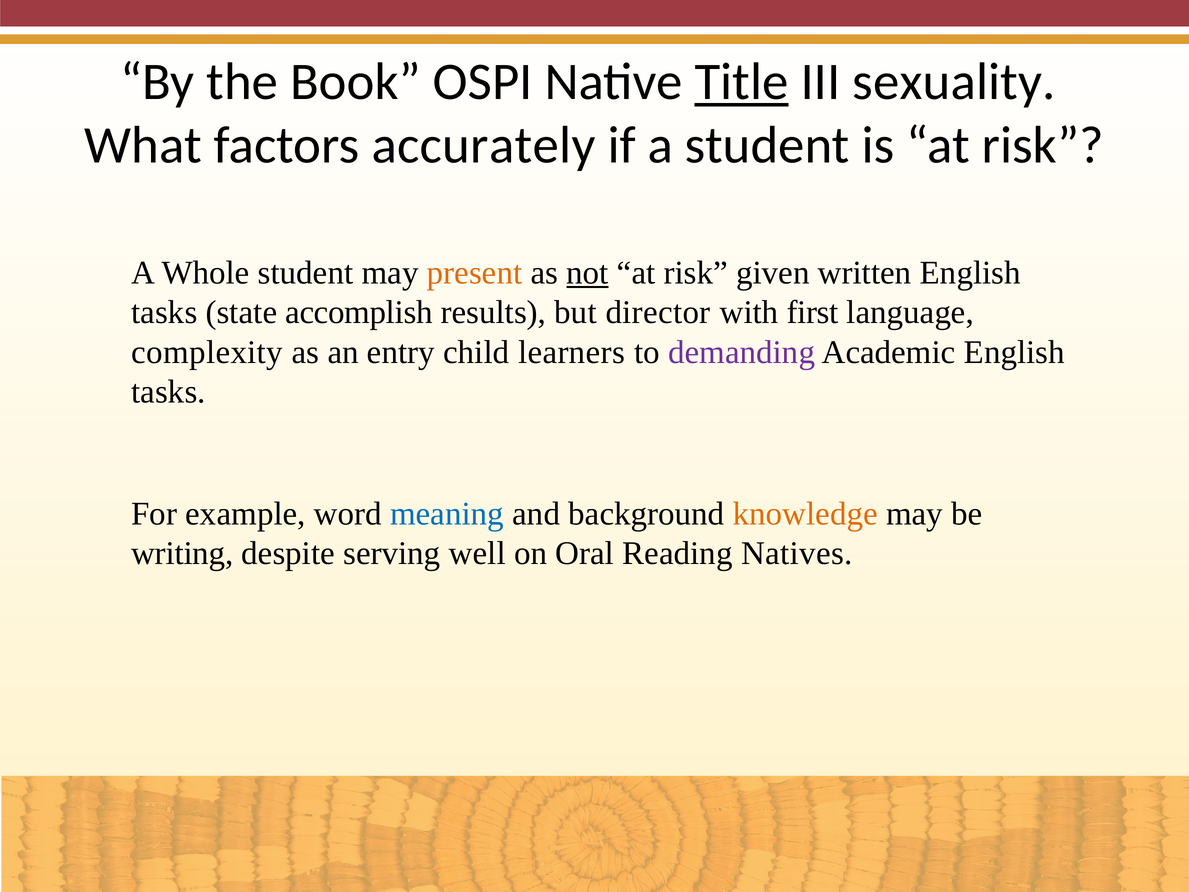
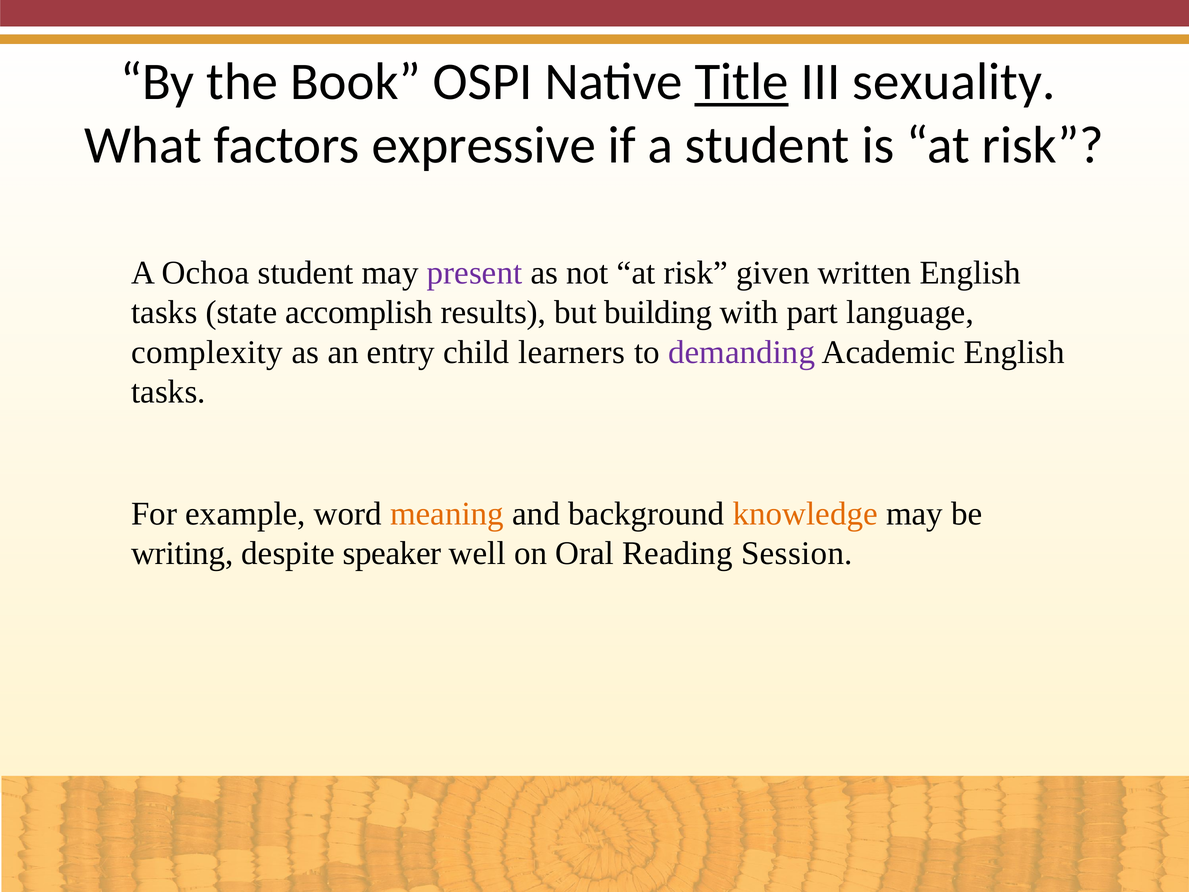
accurately: accurately -> expressive (484, 145)
Whole: Whole -> Ochoa (205, 273)
present colour: orange -> purple (475, 273)
not underline: present -> none (587, 273)
director: director -> building (658, 312)
first: first -> part (812, 312)
meaning colour: blue -> orange (447, 514)
serving: serving -> speaker (392, 553)
Natives: Natives -> Session (797, 553)
